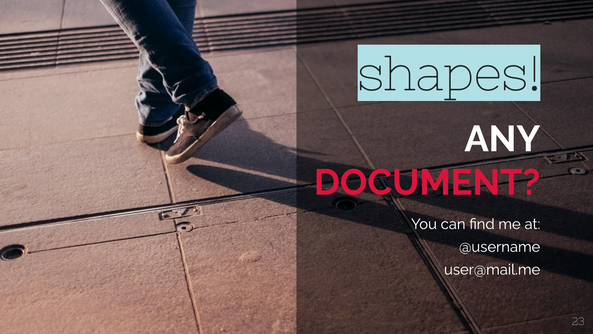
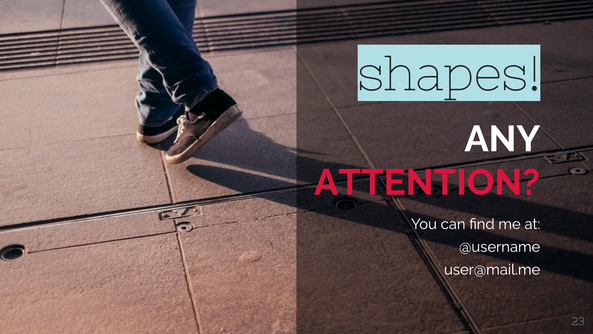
DOCUMENT: DOCUMENT -> ATTENTION (427, 182)
